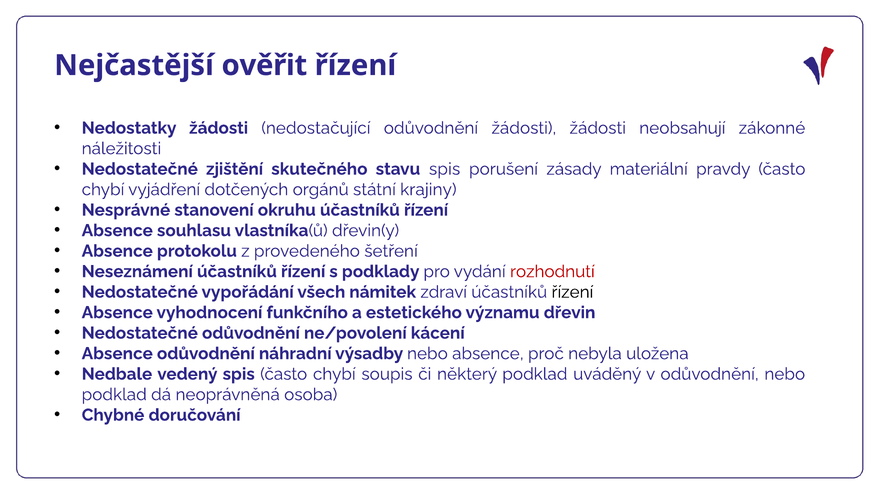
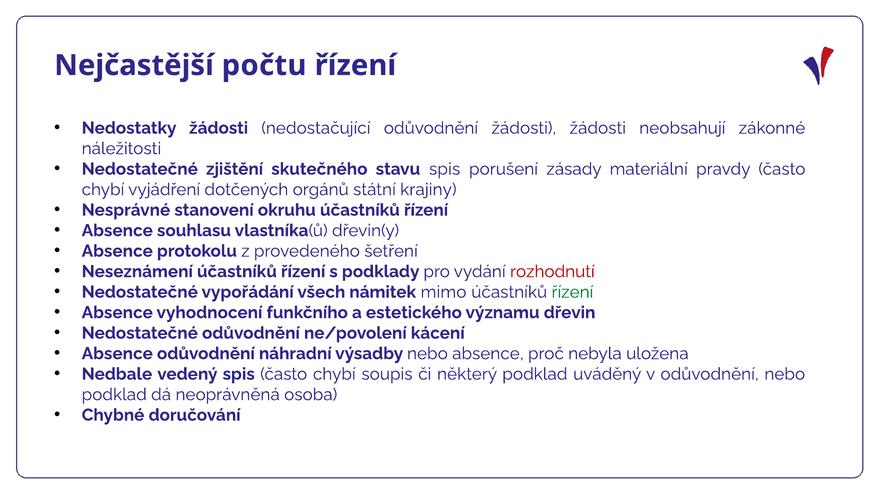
ověřit: ověřit -> počtu (264, 65)
zdraví: zdraví -> mimo (444, 292)
řízení colour: black -> green (572, 292)
